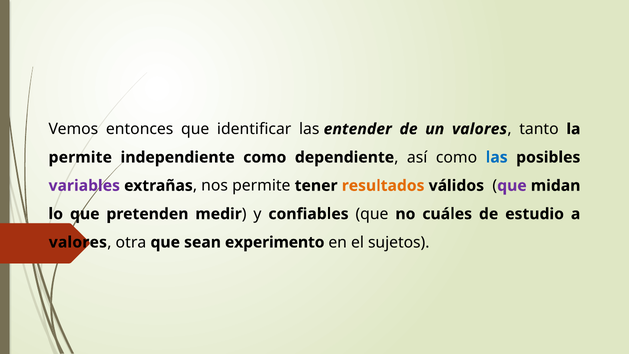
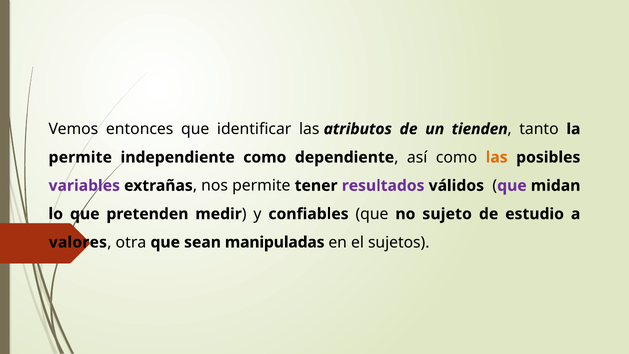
entender: entender -> atributos (358, 129)
un valores: valores -> tienden (480, 129)
las colour: blue -> orange (497, 157)
resultados colour: orange -> purple (383, 186)
cuáles: cuáles -> sujeto (447, 214)
experimento: experimento -> manipuladas (275, 242)
